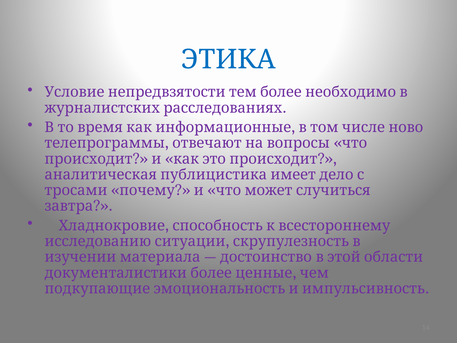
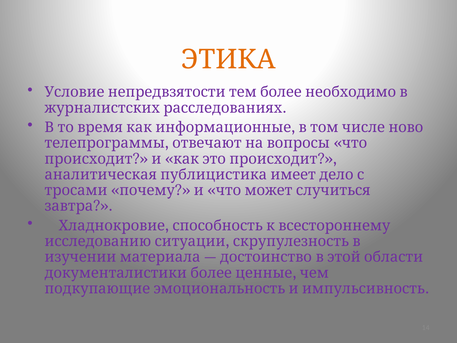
ЭТИКА colour: blue -> orange (229, 59)
